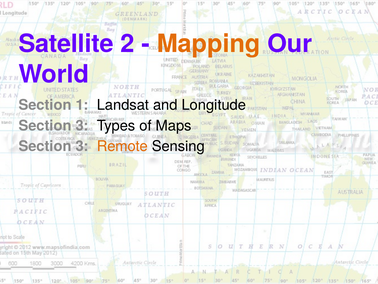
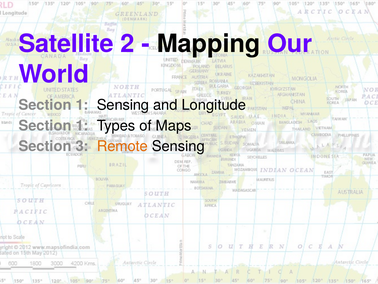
Mapping colour: orange -> black (209, 44)
1 Landsat: Landsat -> Sensing (123, 105)
3: 3 -> 1 (82, 125)
